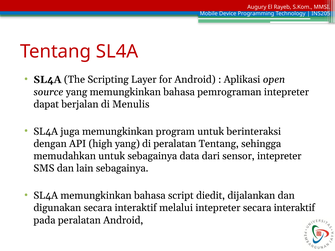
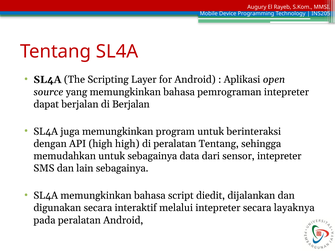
di Menulis: Menulis -> Berjalan (131, 104)
high yang: yang -> high (127, 144)
intepreter secara interaktif: interaktif -> layaknya (294, 208)
